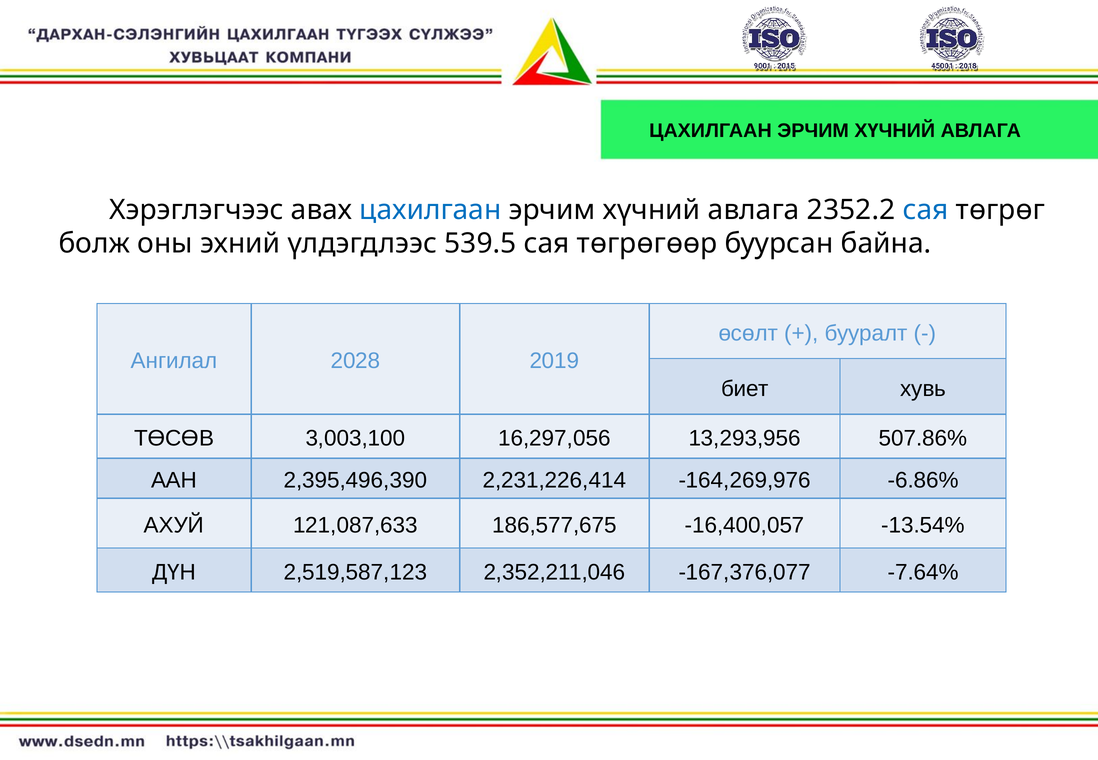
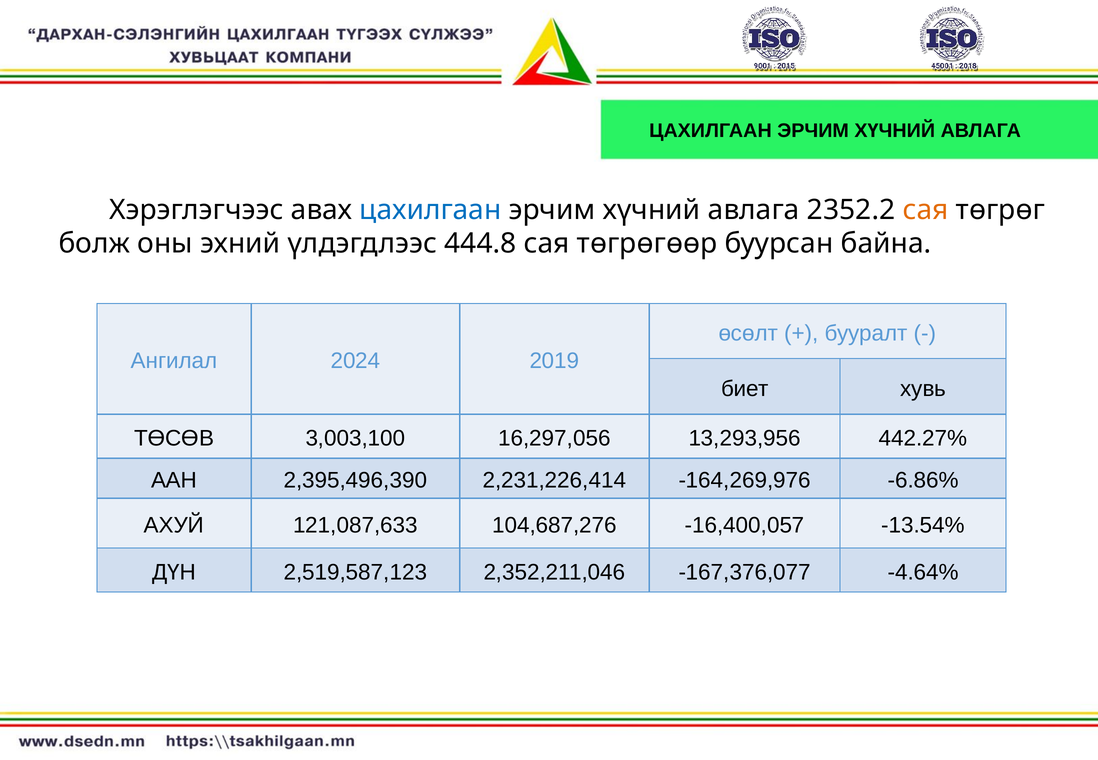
сая colour: blue -> orange (926, 210)
539.5: 539.5 -> 444.8 (480, 244)
2028: 2028 -> 2024 (355, 361)
507.86%: 507.86% -> 442.27% (923, 439)
186,577,675: 186,577,675 -> 104,687,276 (554, 525)
-7.64%: -7.64% -> -4.64% (923, 572)
